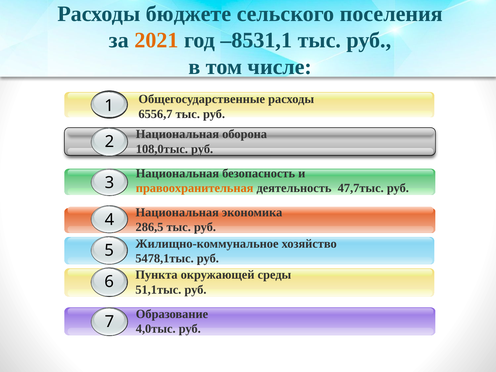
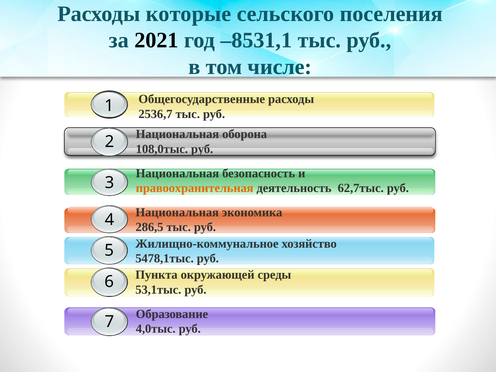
бюджете: бюджете -> которые (188, 14)
2021 colour: orange -> black (156, 40)
6556,7: 6556,7 -> 2536,7 (155, 114)
47,7тыс: 47,7тыс -> 62,7тыс (361, 188)
51,1тыс: 51,1тыс -> 53,1тыс (158, 290)
